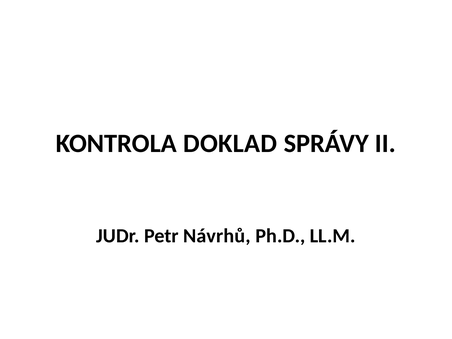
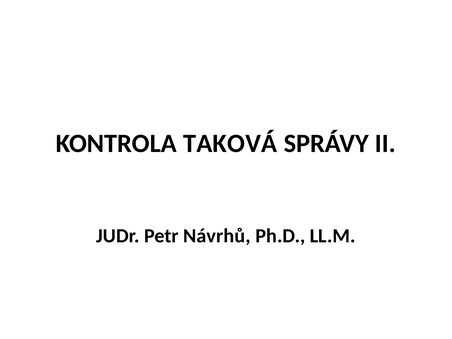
DOKLAD: DOKLAD -> TAKOVÁ (230, 143)
